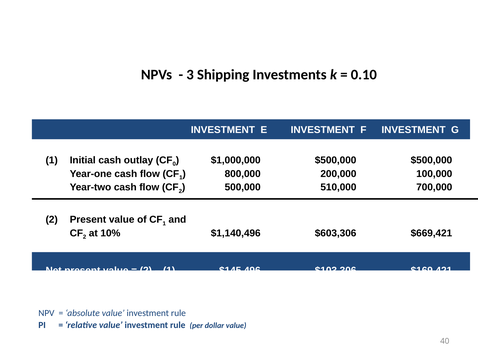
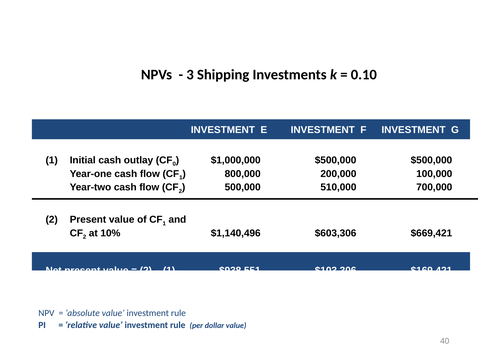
$145,496: $145,496 -> $938,551 (240, 271)
